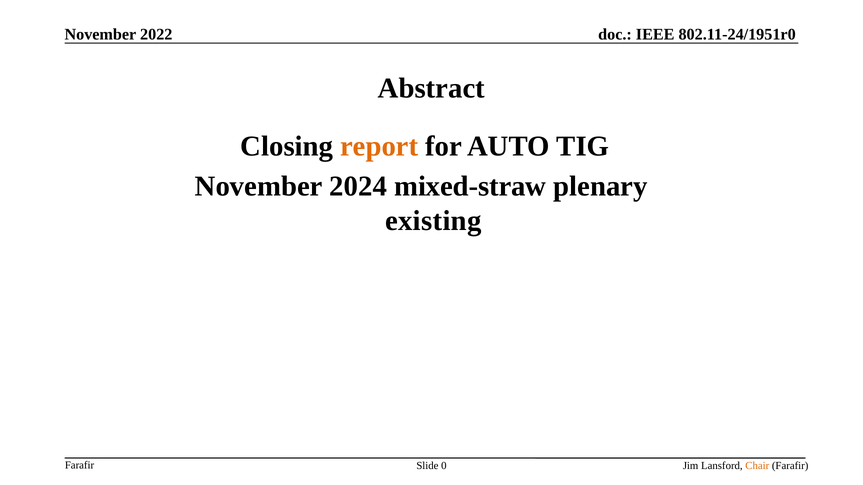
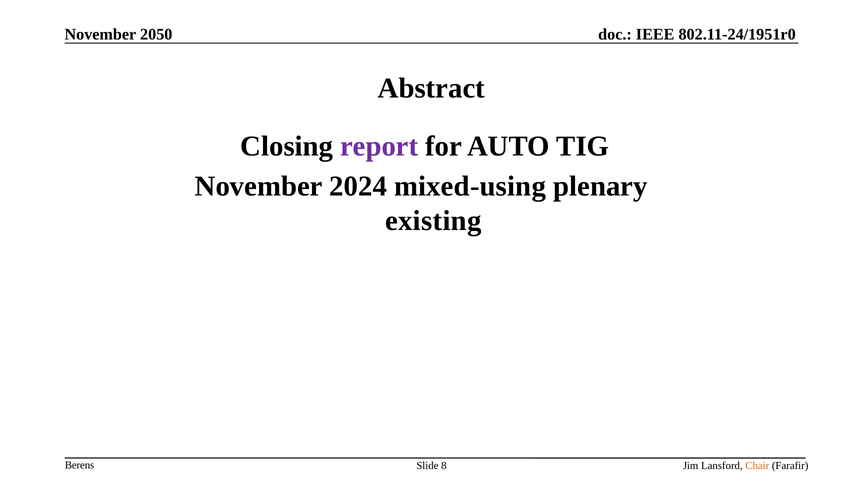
2022: 2022 -> 2050 (156, 35)
report colour: orange -> purple (379, 146)
mixed-straw: mixed-straw -> mixed-using (470, 186)
Farafir: Farafir -> Berens (80, 466)
0: 0 -> 8 (444, 466)
